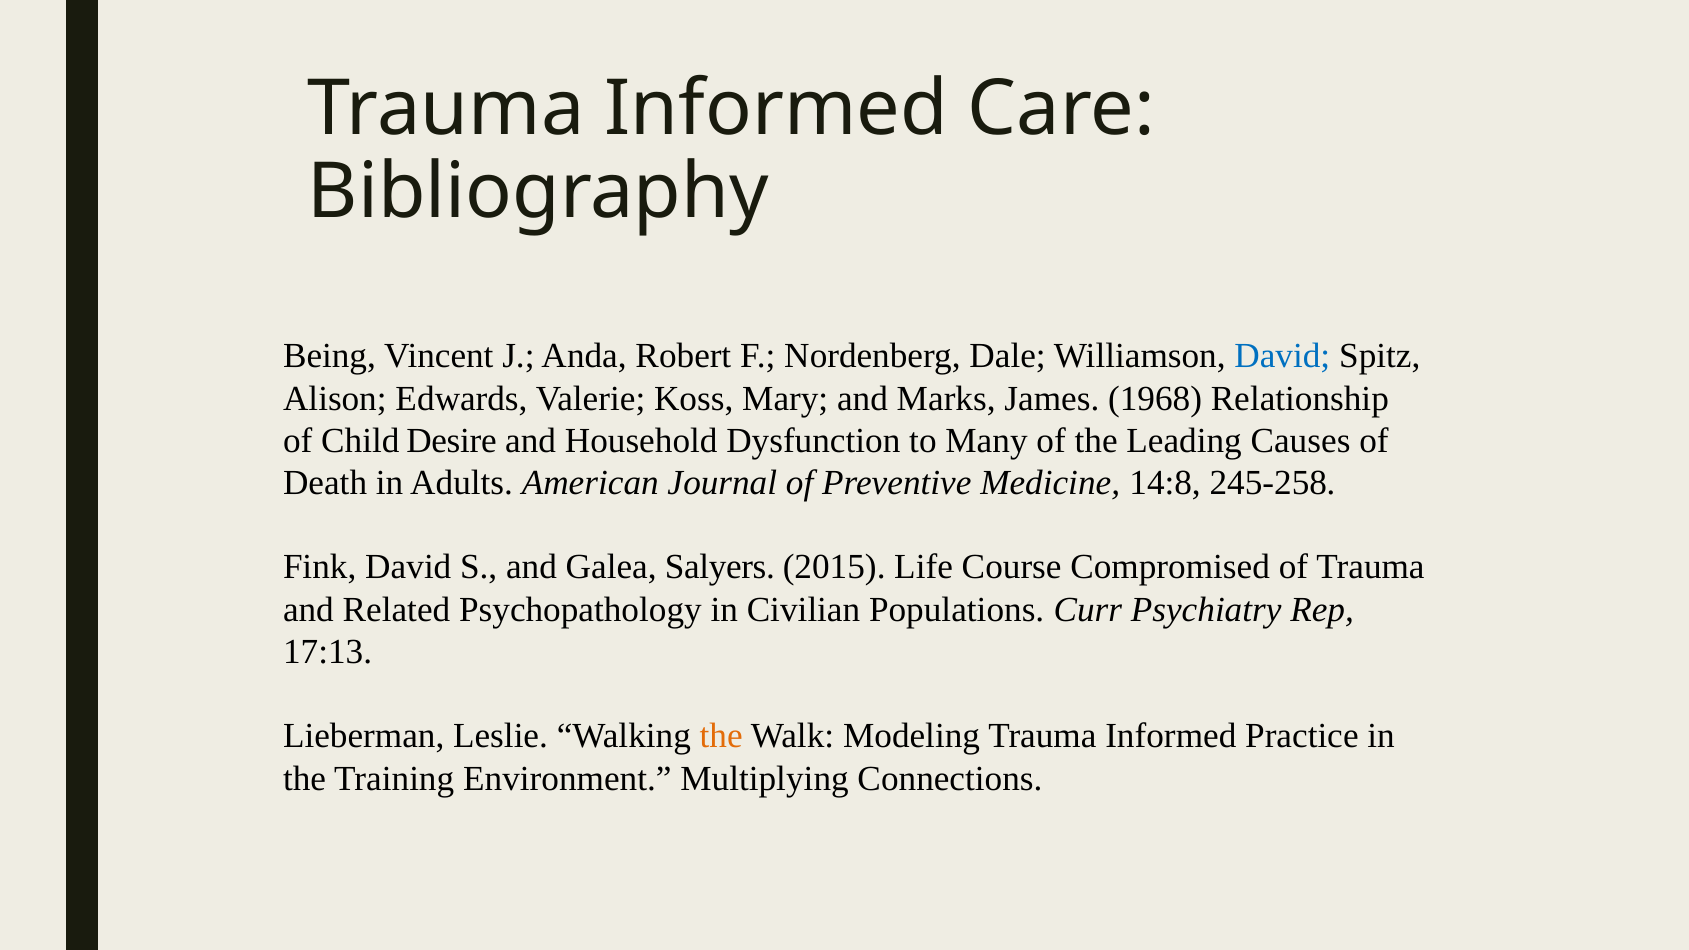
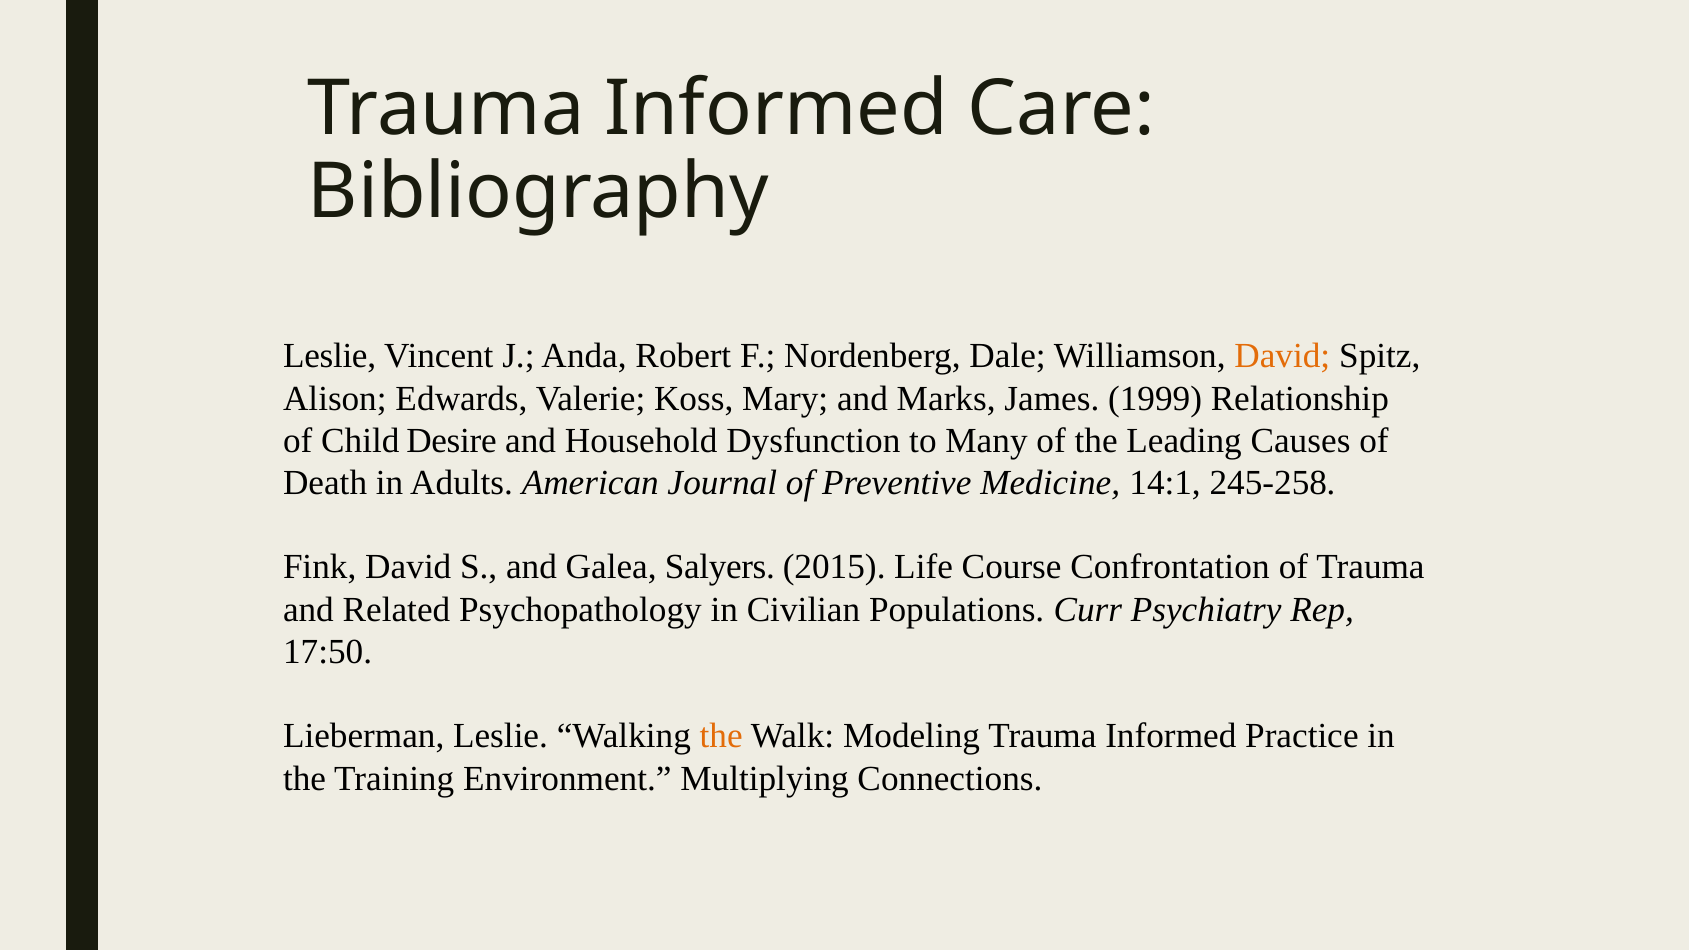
Being: Being -> Leslie (330, 356)
David colour: blue -> orange (1282, 356)
1968: 1968 -> 1999 (1155, 398)
14:8: 14:8 -> 14:1 (1165, 483)
Compromised: Compromised -> Confrontation (1170, 567)
17:13: 17:13 -> 17:50 (328, 652)
